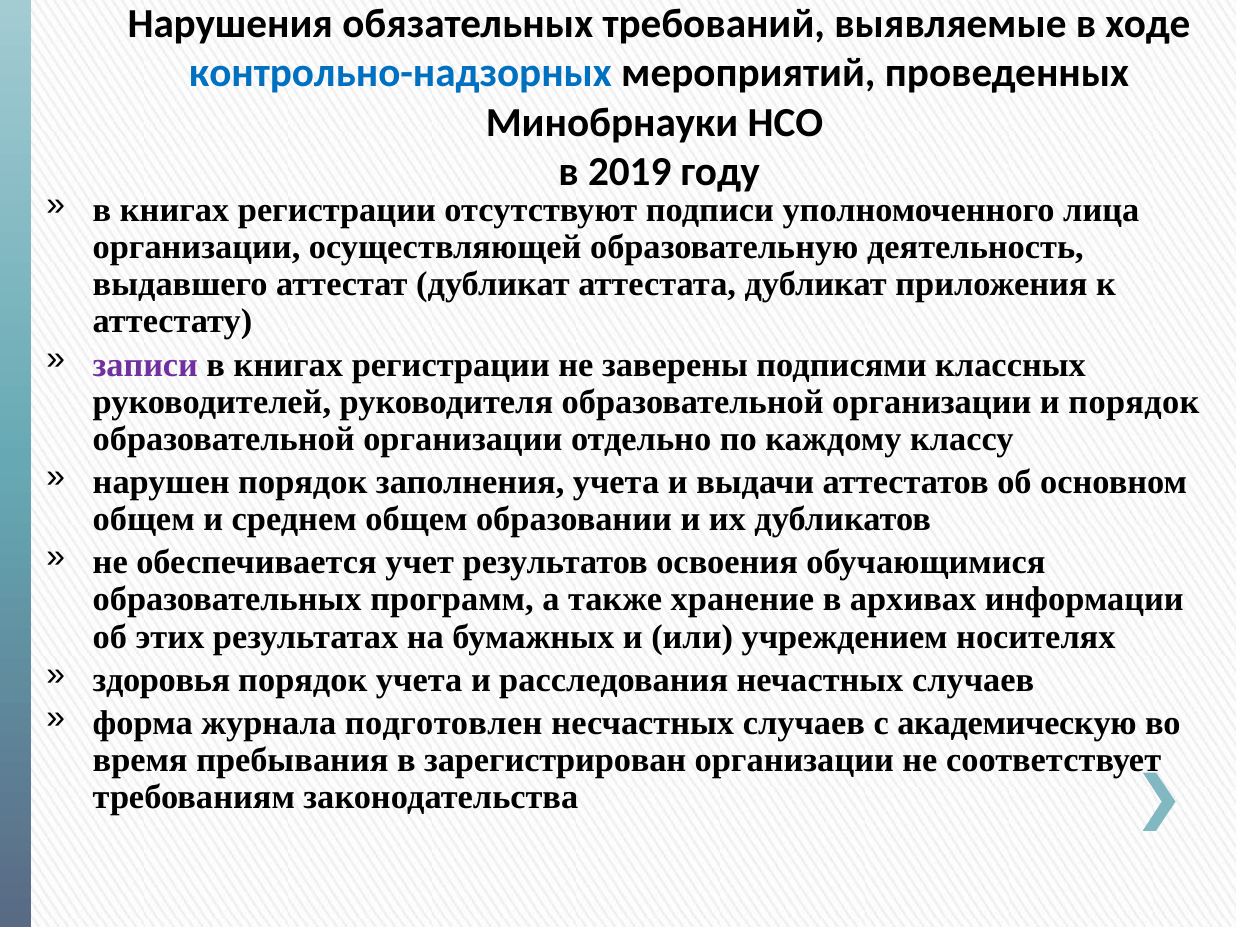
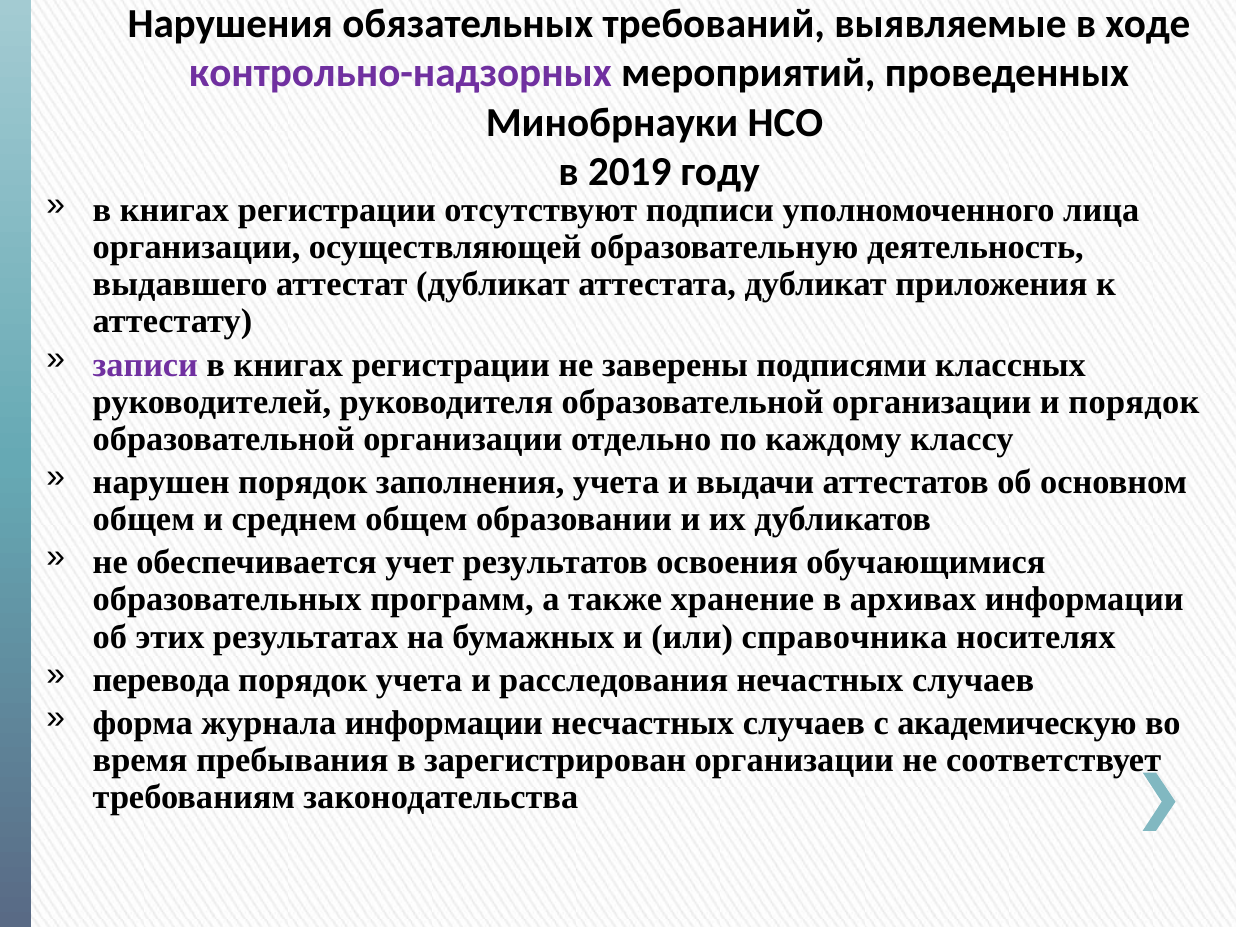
контрольно-надзорных colour: blue -> purple (400, 73)
учреждением: учреждением -> справочника (844, 637)
здоровья: здоровья -> перевода (161, 680)
журнала подготовлен: подготовлен -> информации (444, 723)
